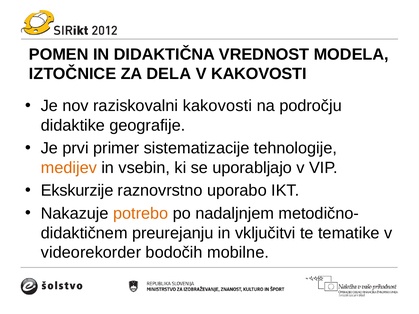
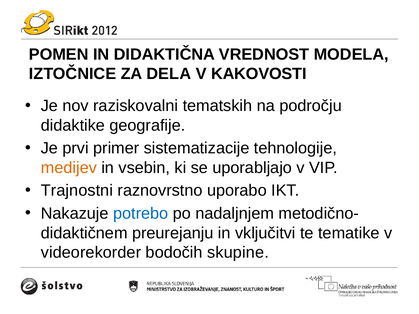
raziskovalni kakovosti: kakovosti -> tematskih (217, 106)
Ekskurzije: Ekskurzije -> Trajnostni (77, 191)
potrebo colour: orange -> blue (141, 214)
mobilne: mobilne -> skupine (238, 253)
